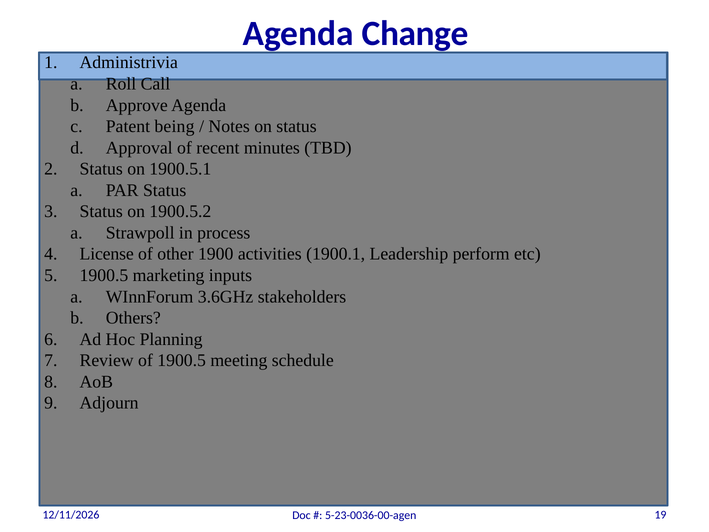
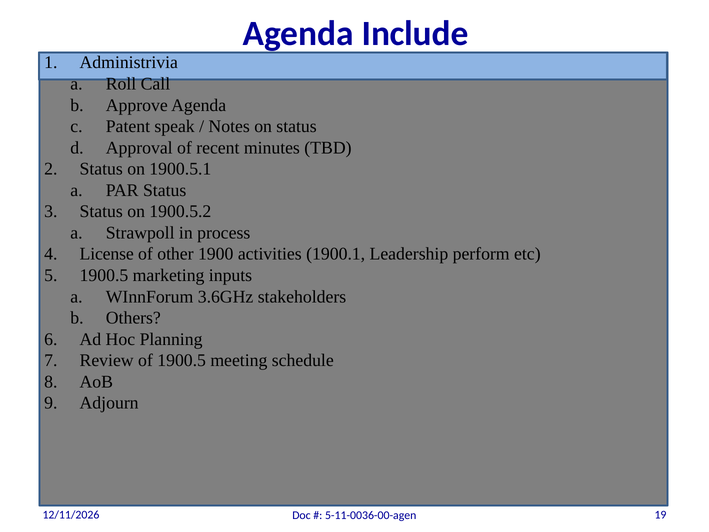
Change: Change -> Include (415, 33)
being: being -> speak (175, 126)
5-23-0036-00-agen: 5-23-0036-00-agen -> 5-11-0036-00-agen (371, 515)
